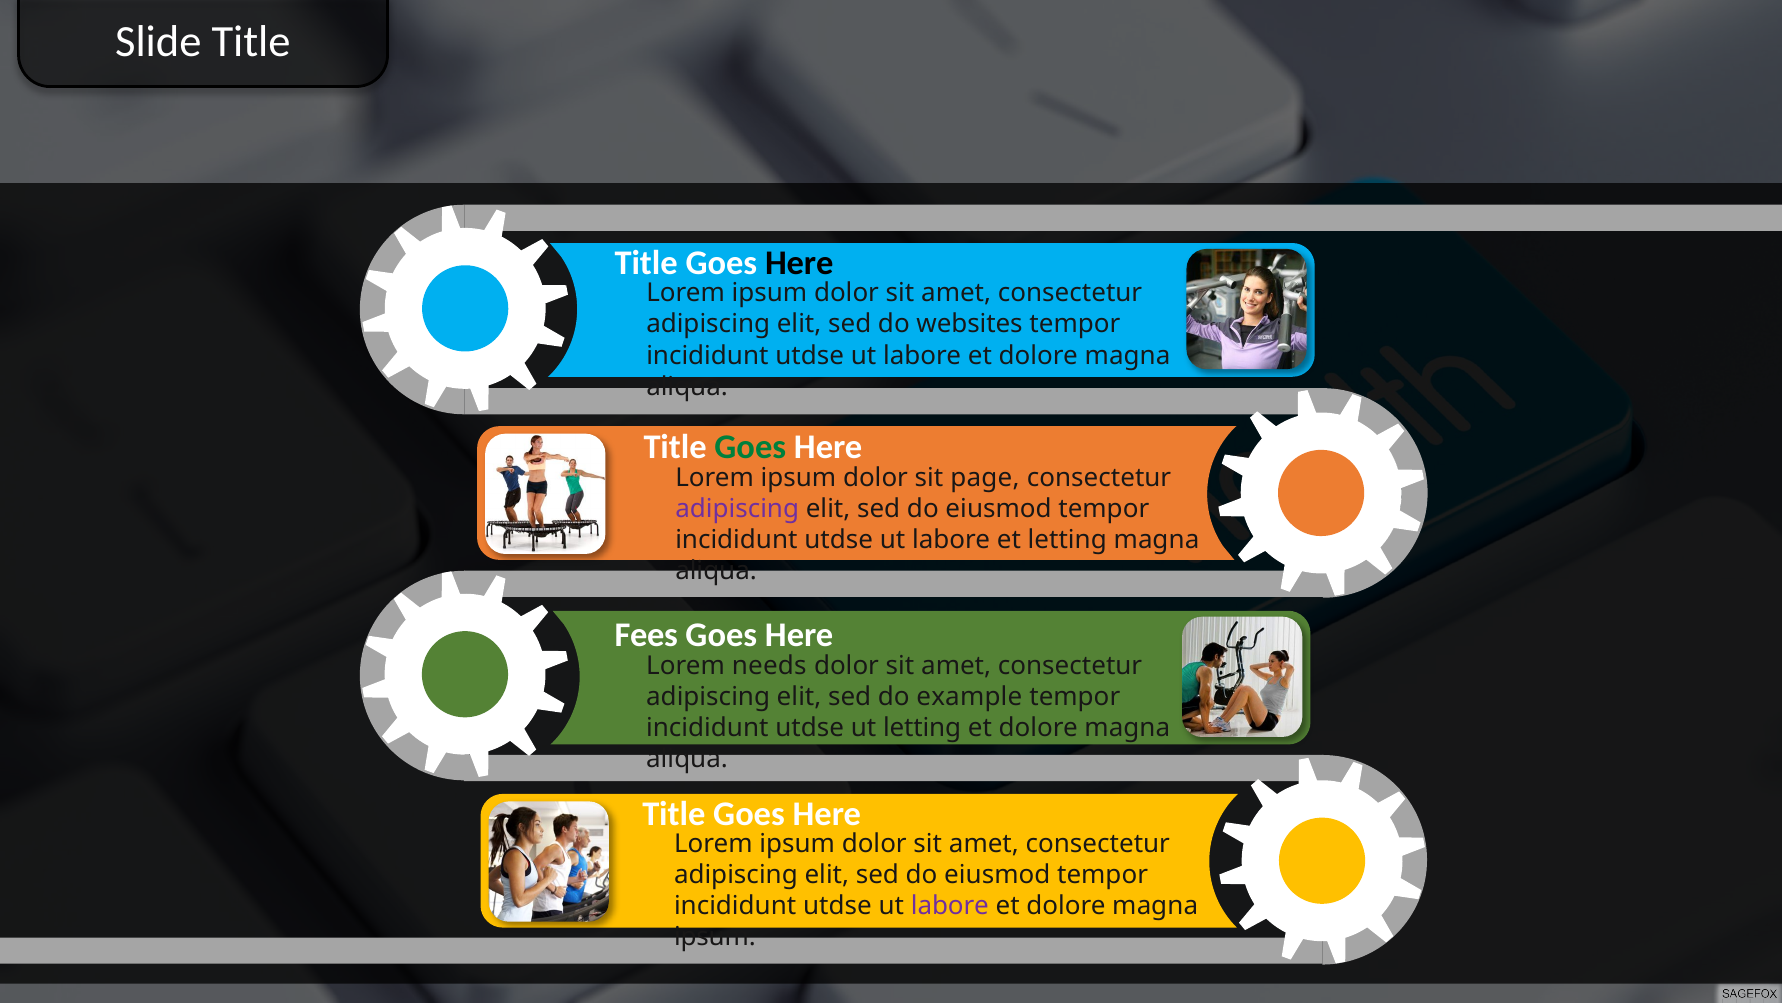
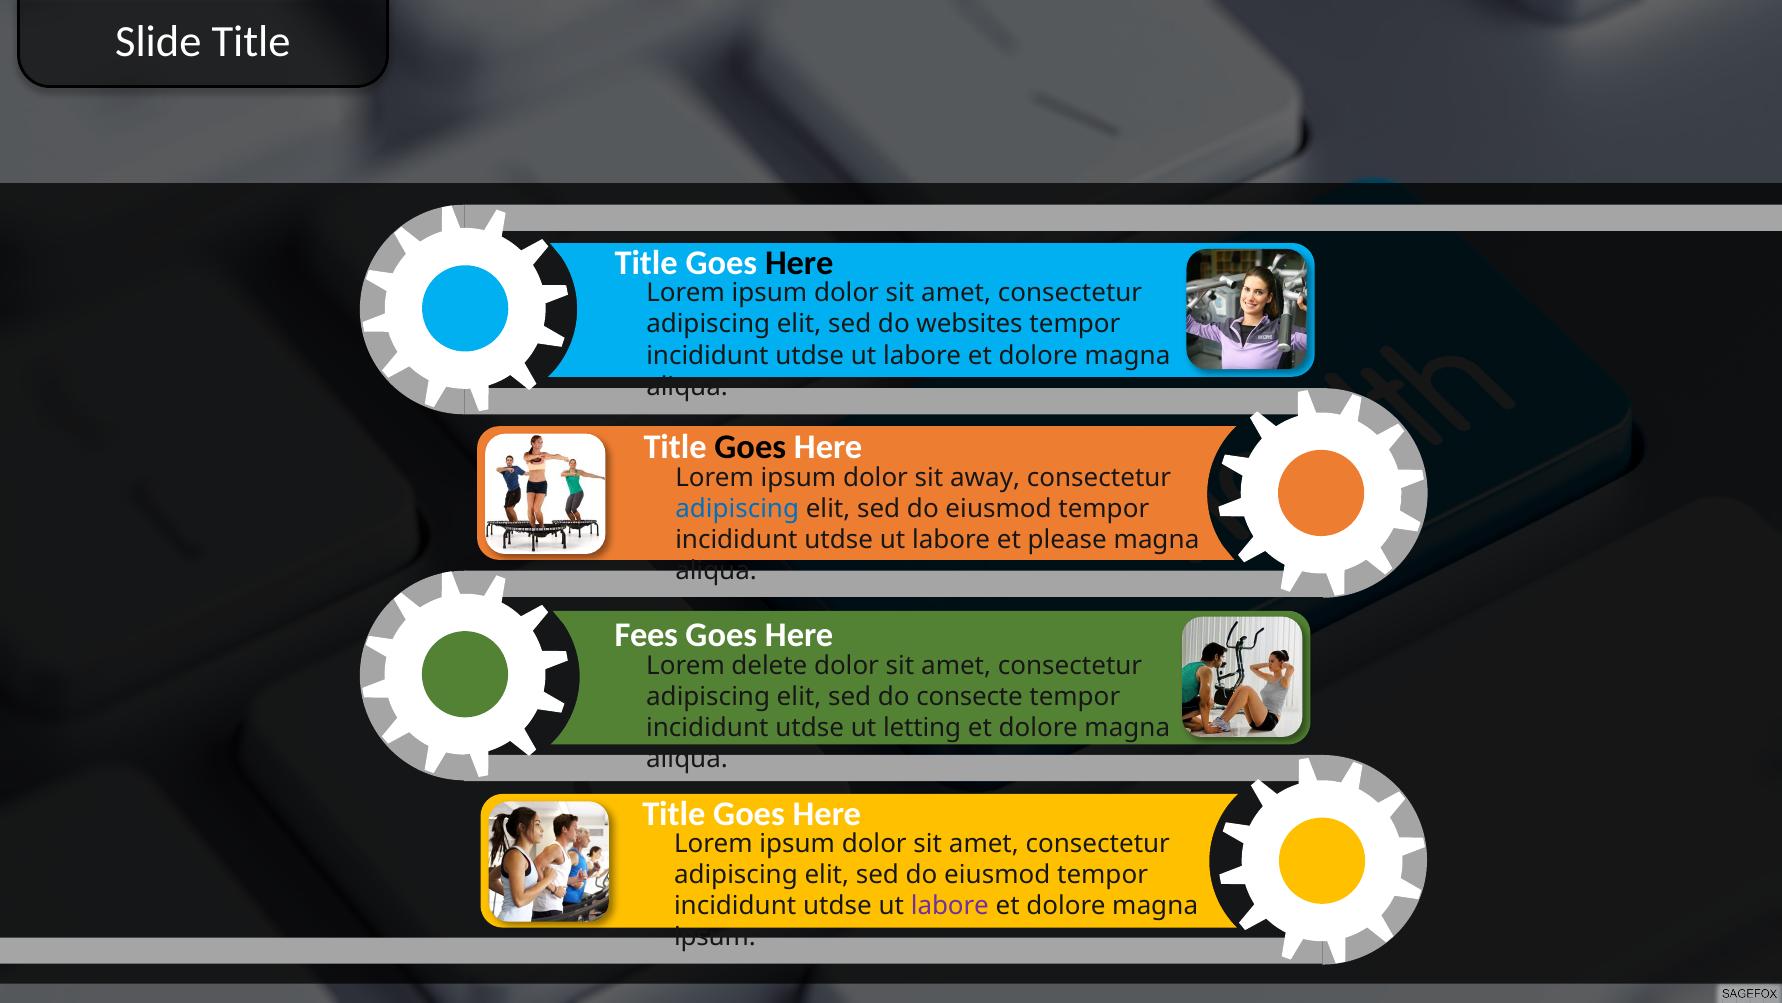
Goes colour: green -> black (750, 447)
page: page -> away (985, 477)
adipiscing colour: purple -> blue (737, 508)
et letting: letting -> please (1067, 540)
needs: needs -> delete (769, 665)
example: example -> consecte (970, 696)
